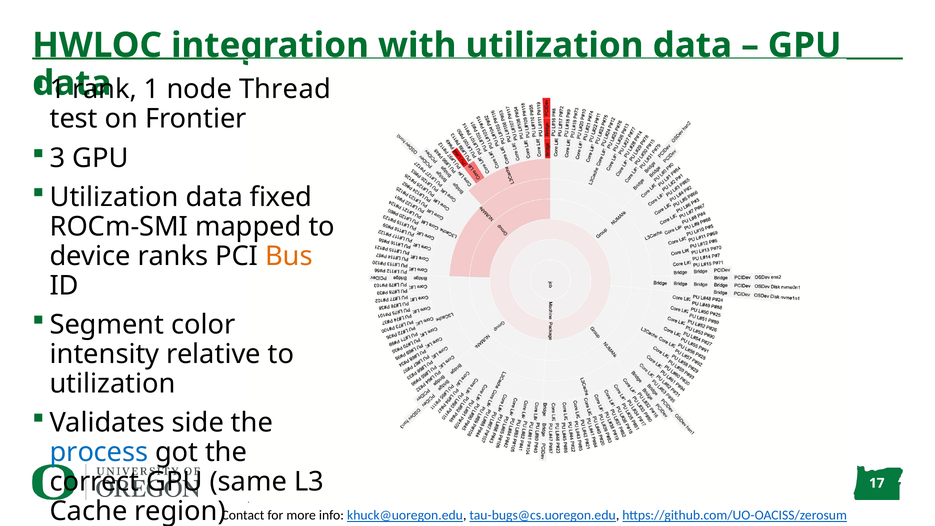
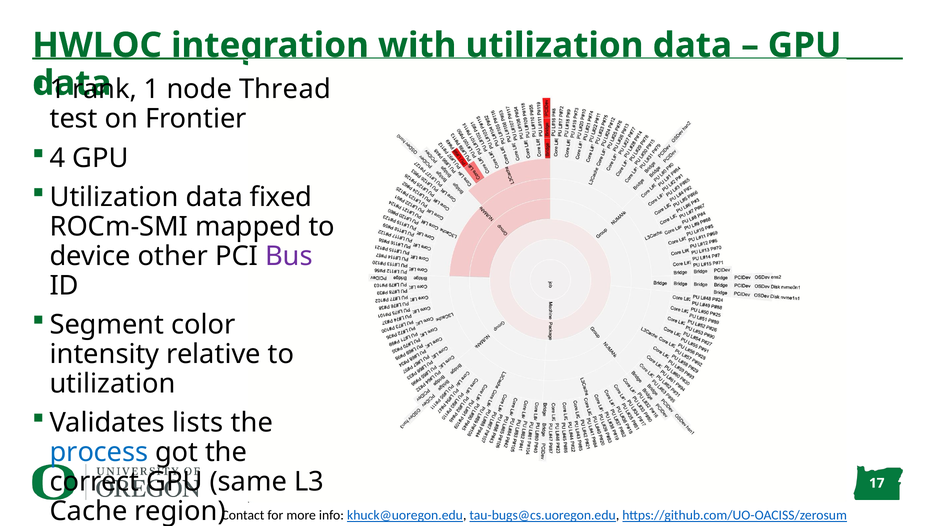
3: 3 -> 4 (57, 158)
ranks: ranks -> other (173, 256)
Bus colour: orange -> purple (289, 256)
side: side -> lists (198, 423)
